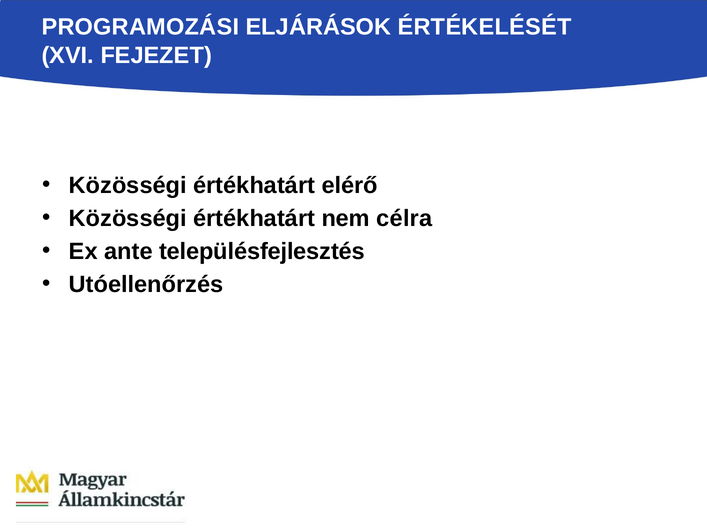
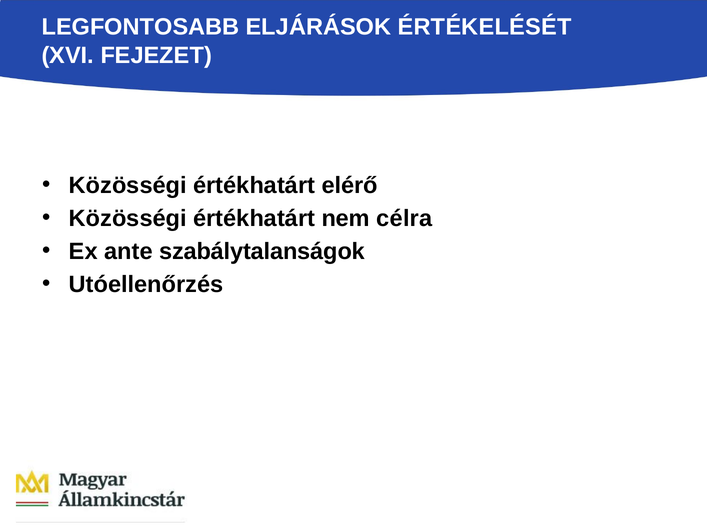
PROGRAMOZÁSI: PROGRAMOZÁSI -> LEGFONTOSABB (140, 27)
településfejlesztés: településfejlesztés -> szabálytalanságok (262, 251)
